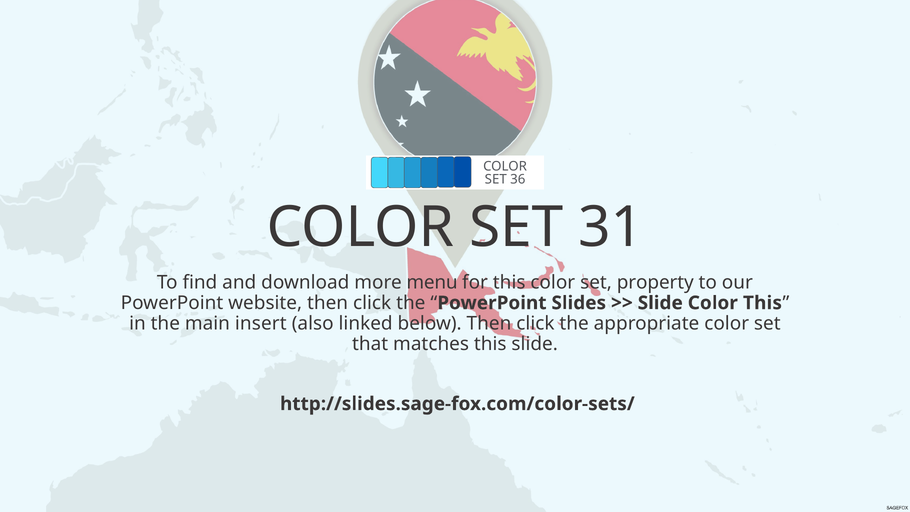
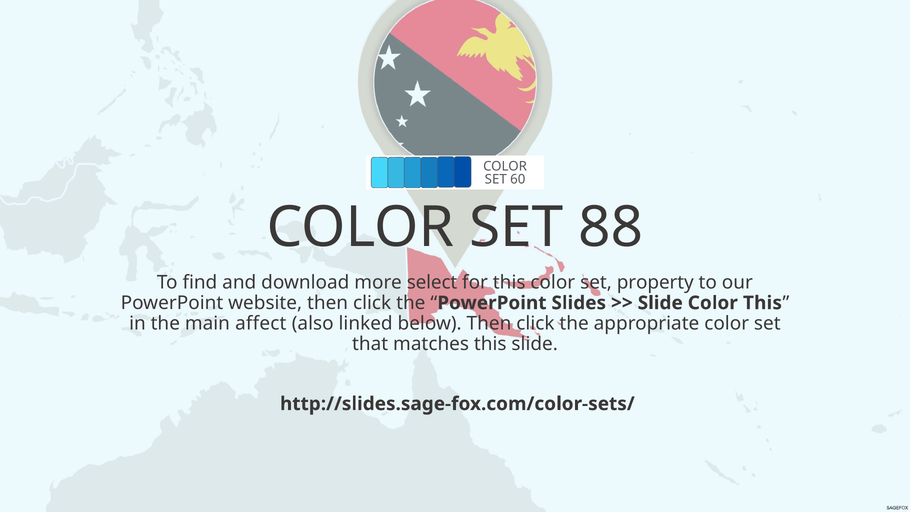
36: 36 -> 60 (518, 179)
31: 31 -> 88 (611, 227)
menu: menu -> select (432, 282)
insert: insert -> affect (261, 323)
